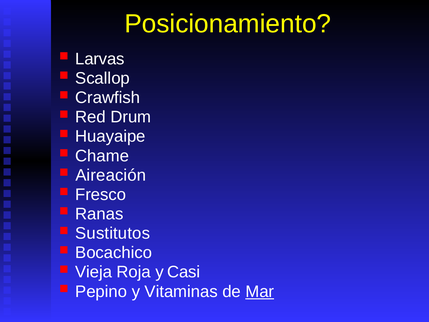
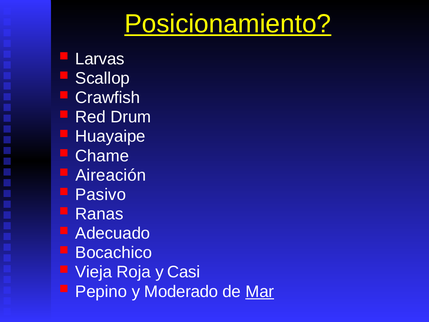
Posicionamiento underline: none -> present (228, 24)
Fresco: Fresco -> Pasivo (101, 194)
Sustitutos: Sustitutos -> Adecuado (113, 233)
Vitaminas: Vitaminas -> Moderado (181, 291)
